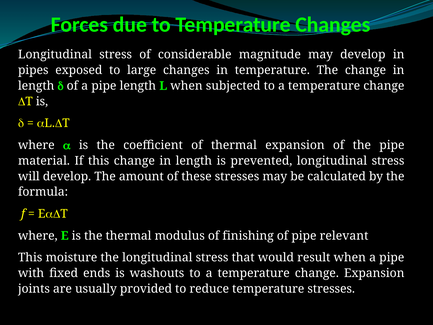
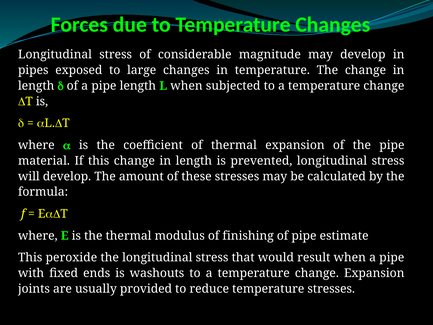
relevant: relevant -> estimate (344, 236)
moisture: moisture -> peroxide (71, 257)
